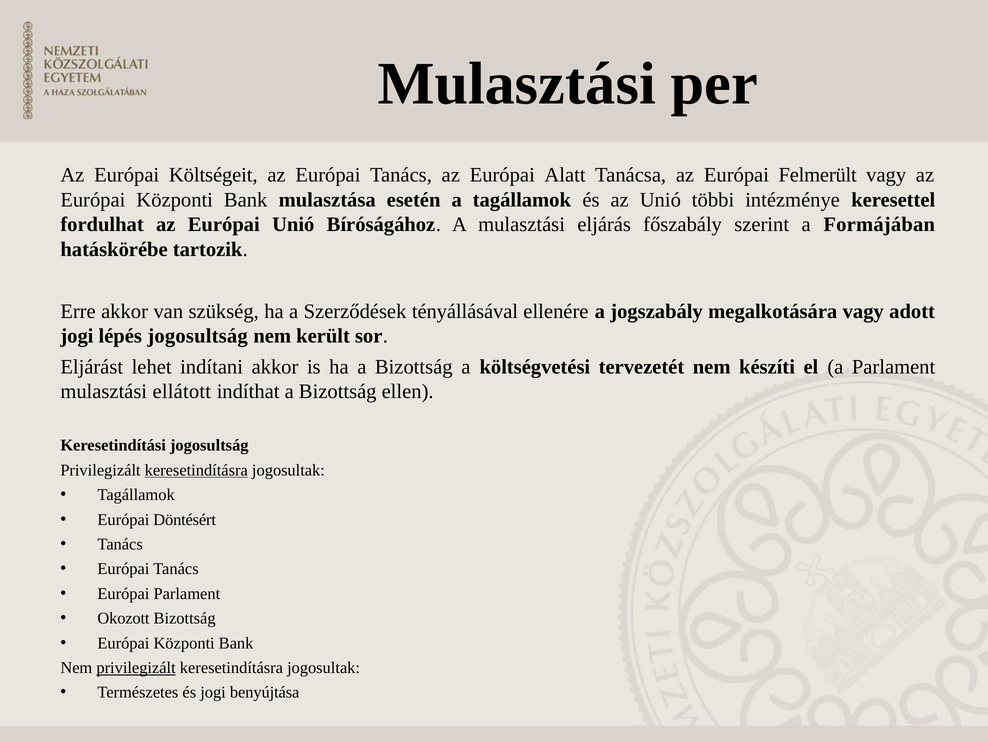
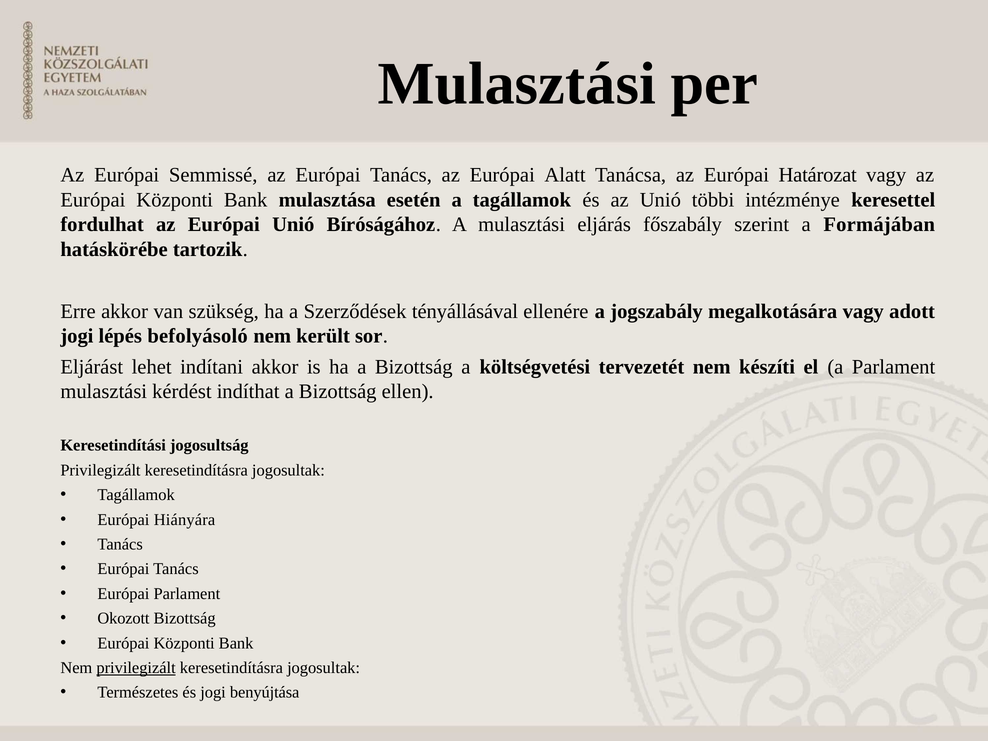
Költségeit: Költségeit -> Semmissé (213, 175)
Felmerült: Felmerült -> Határozat (818, 175)
lépés jogosultság: jogosultság -> befolyásoló (198, 336)
ellátott: ellátott -> kérdést (182, 392)
keresetindításra underline: present -> none (196, 470)
Döntésért: Döntésért -> Hiányára (185, 520)
